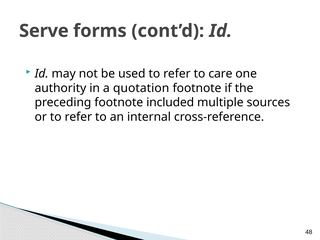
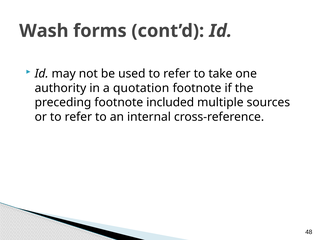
Serve: Serve -> Wash (44, 31)
care: care -> take (220, 74)
